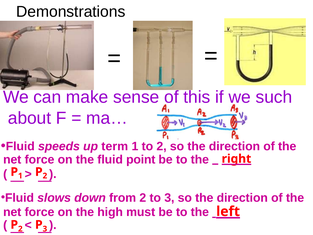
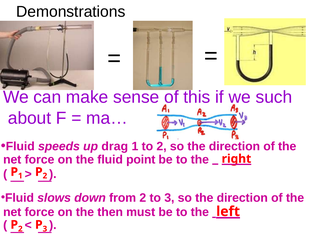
term: term -> drag (115, 146)
high: high -> then (110, 212)
